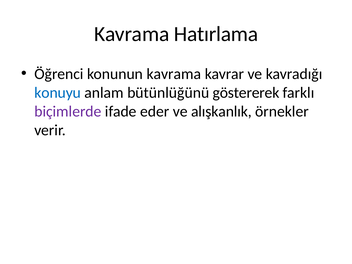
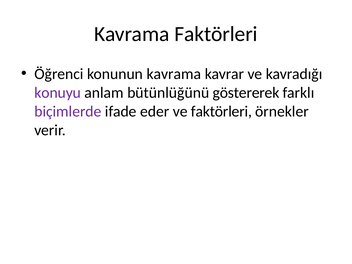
Kavrama Hatırlama: Hatırlama -> Faktörleri (216, 34)
konuyu colour: blue -> purple (58, 93)
ve alışkanlık: alışkanlık -> faktörleri (221, 111)
